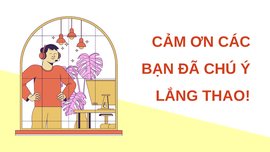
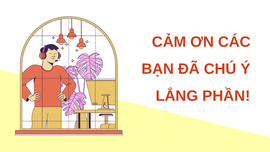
THAO: THAO -> PHẦN (226, 96)
